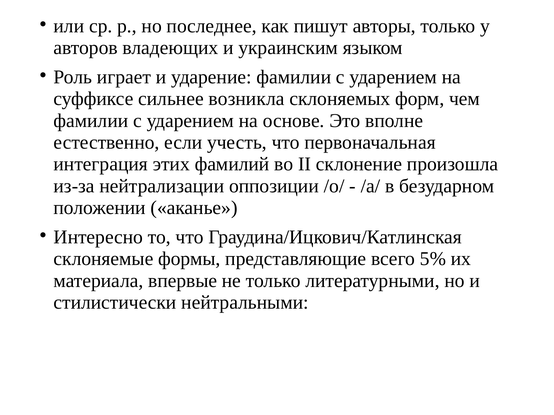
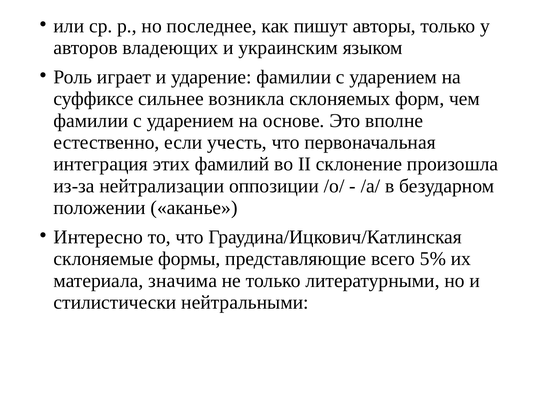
впервые: впервые -> значима (183, 281)
